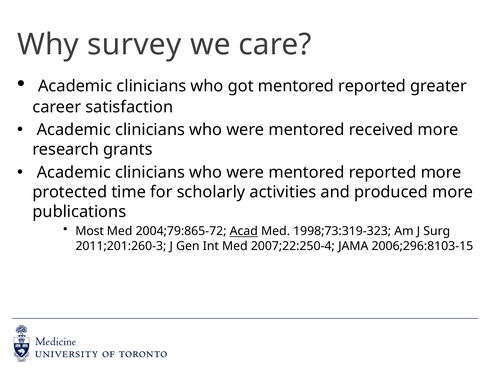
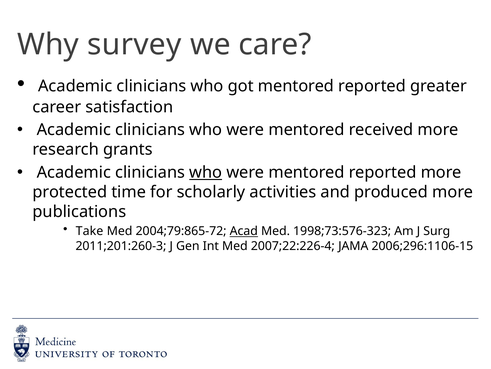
who underline: none -> present (206, 172)
Most: Most -> Take (90, 231)
1998;73:319-323: 1998;73:319-323 -> 1998;73:576-323 (342, 231)
2007;22:250-4: 2007;22:250-4 -> 2007;22:226-4 (293, 246)
2006;296:8103-15: 2006;296:8103-15 -> 2006;296:1106-15 (422, 246)
